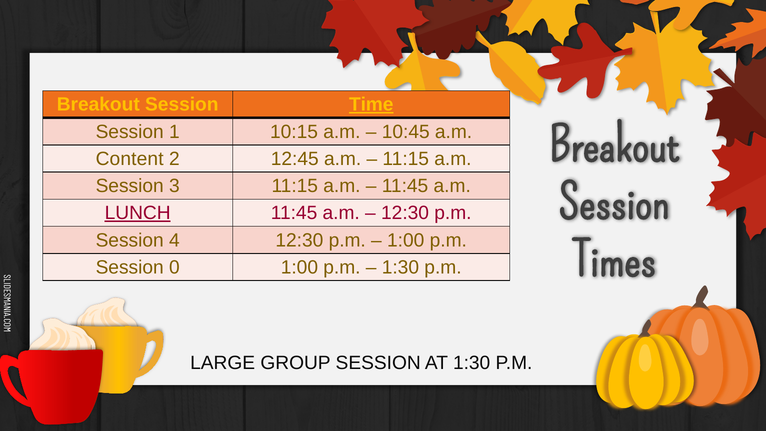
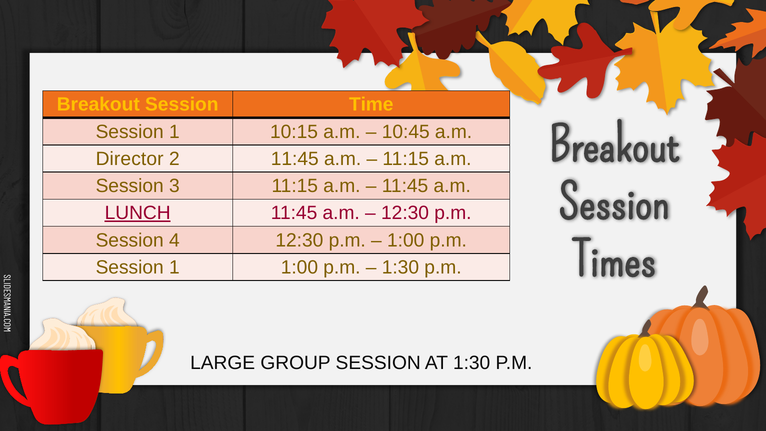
Time underline: present -> none (371, 105)
Content: Content -> Director (130, 159)
2 12:45: 12:45 -> 11:45 (295, 159)
0: 0 -> 1 (174, 267)
